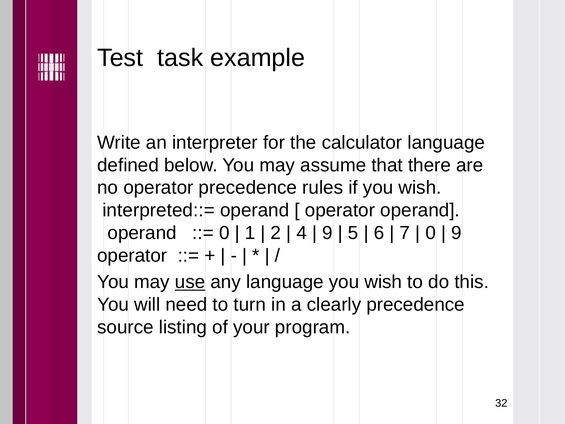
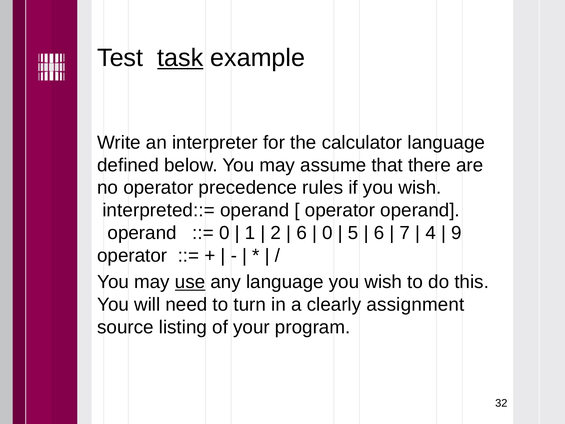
task underline: none -> present (180, 58)
4: 4 -> 6 (302, 233)
9: 9 -> 0 (327, 233)
0: 0 -> 4 (431, 233)
clearly precedence: precedence -> assignment (415, 304)
